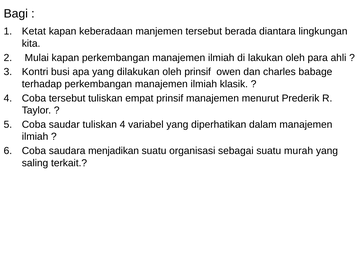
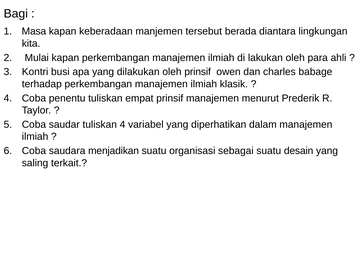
Ketat: Ketat -> Masa (34, 31)
Coba tersebut: tersebut -> penentu (67, 98)
murah: murah -> desain (299, 151)
